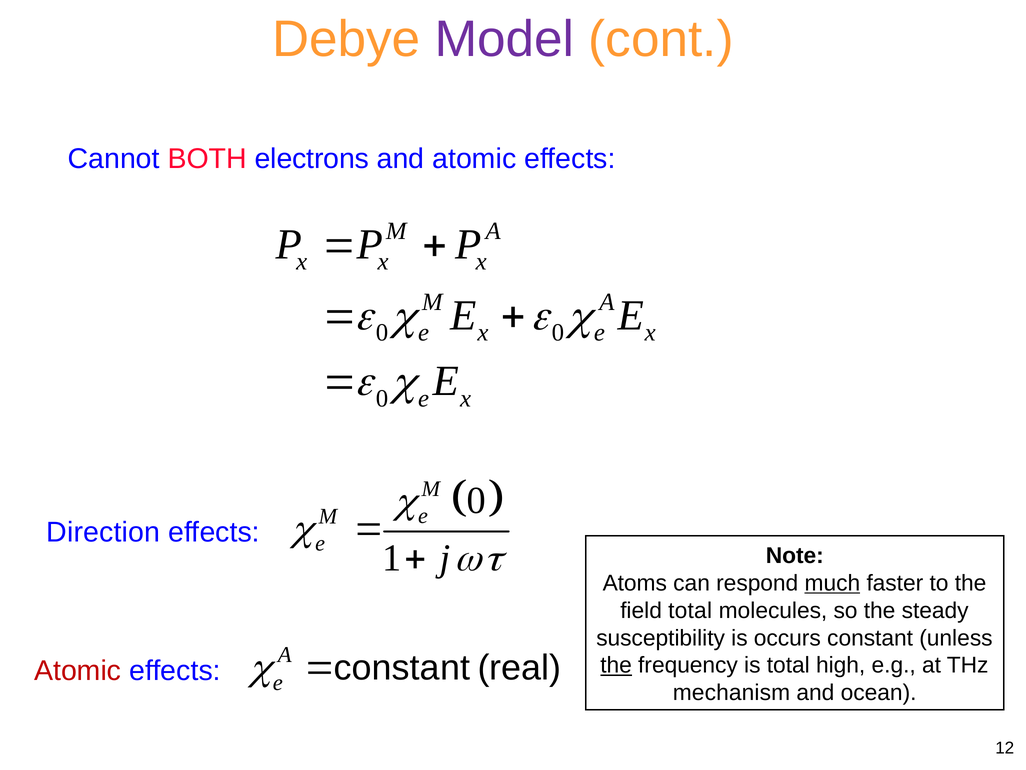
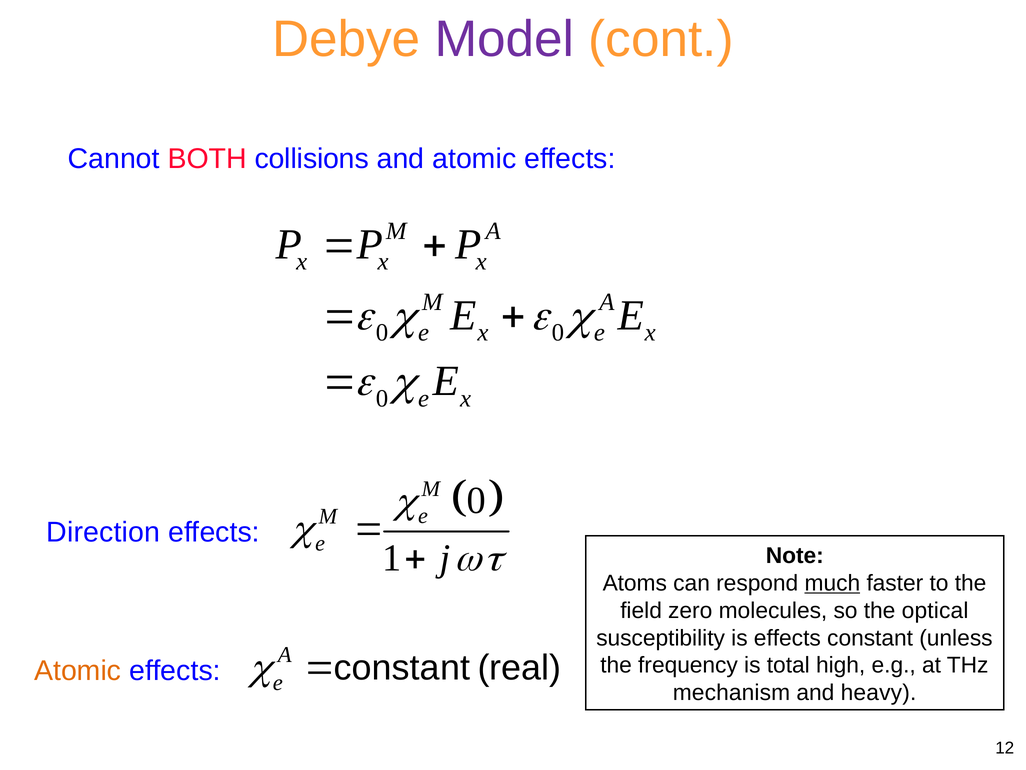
electrons: electrons -> collisions (312, 159)
field total: total -> zero (690, 610)
steady: steady -> optical (935, 610)
is occurs: occurs -> effects (787, 638)
the underline: present -> none (616, 665)
Atomic colour: red -> orange (78, 670)
ocean: ocean -> heavy (879, 692)
